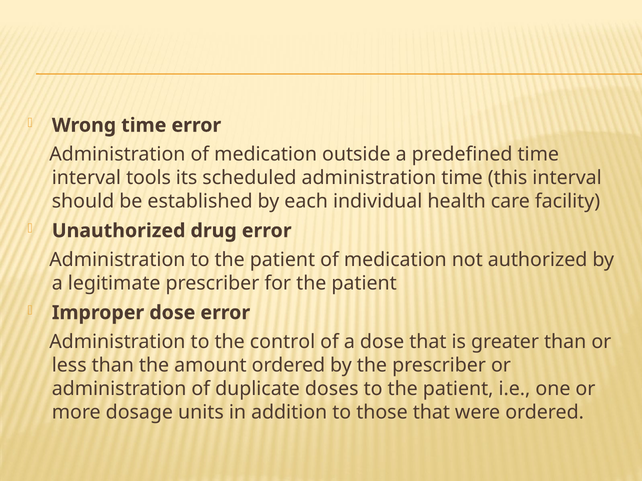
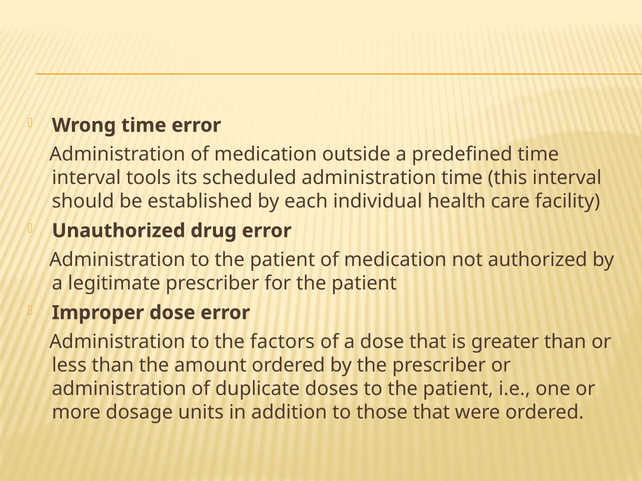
control: control -> factors (282, 342)
